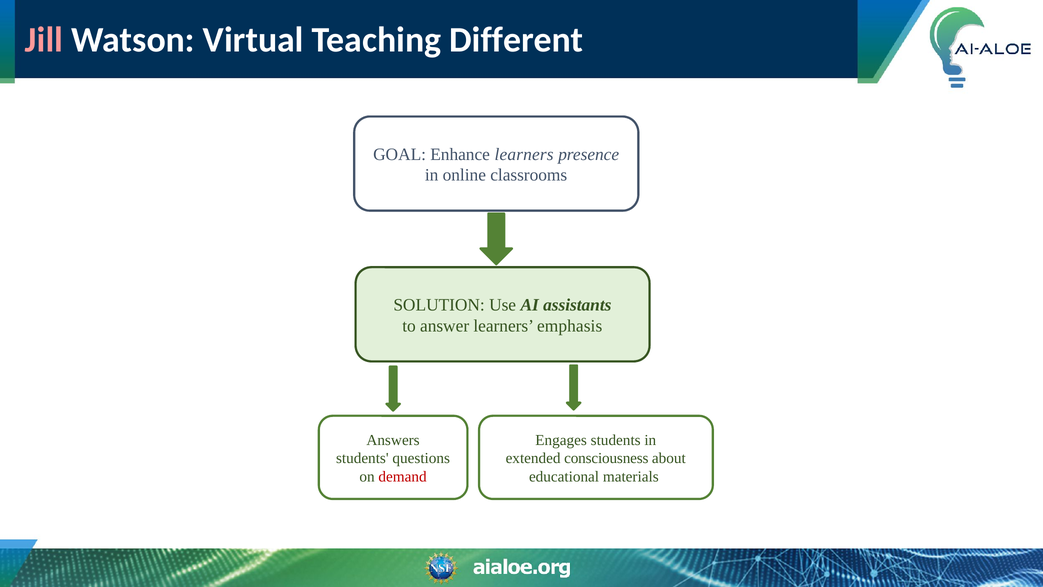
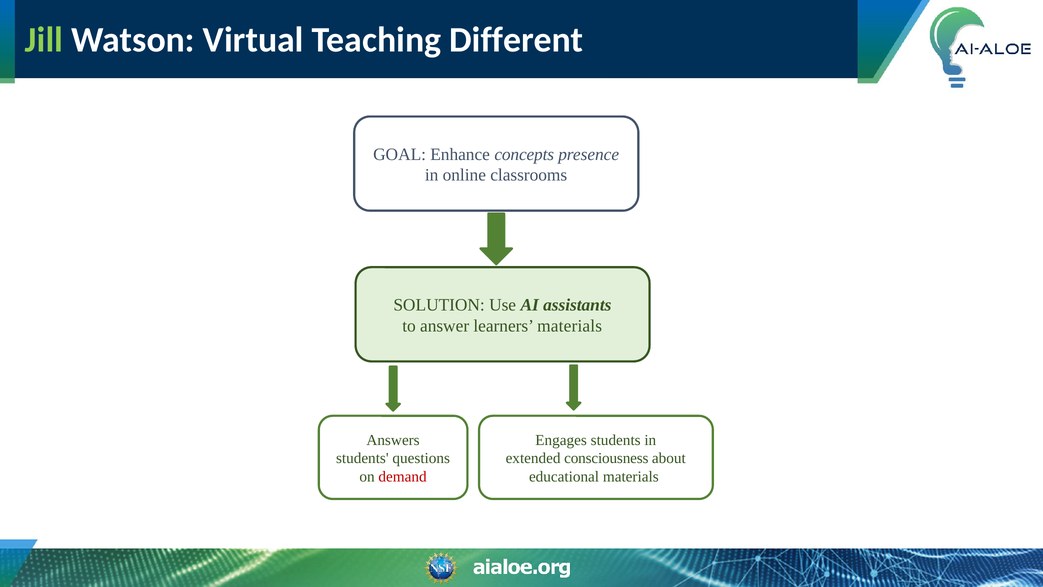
Jill colour: pink -> light green (44, 40)
Enhance learners: learners -> concepts (524, 154)
learners emphasis: emphasis -> materials (570, 326)
